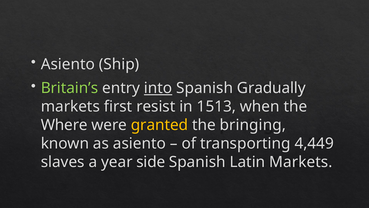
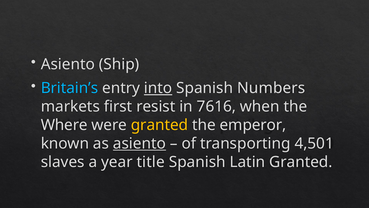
Britain’s colour: light green -> light blue (69, 88)
Gradually: Gradually -> Numbers (271, 88)
1513: 1513 -> 7616 (216, 106)
bringing: bringing -> emperor (253, 125)
asiento underline: none -> present (139, 143)
4,449: 4,449 -> 4,501 (314, 143)
side: side -> title (151, 162)
Latin Markets: Markets -> Granted (301, 162)
